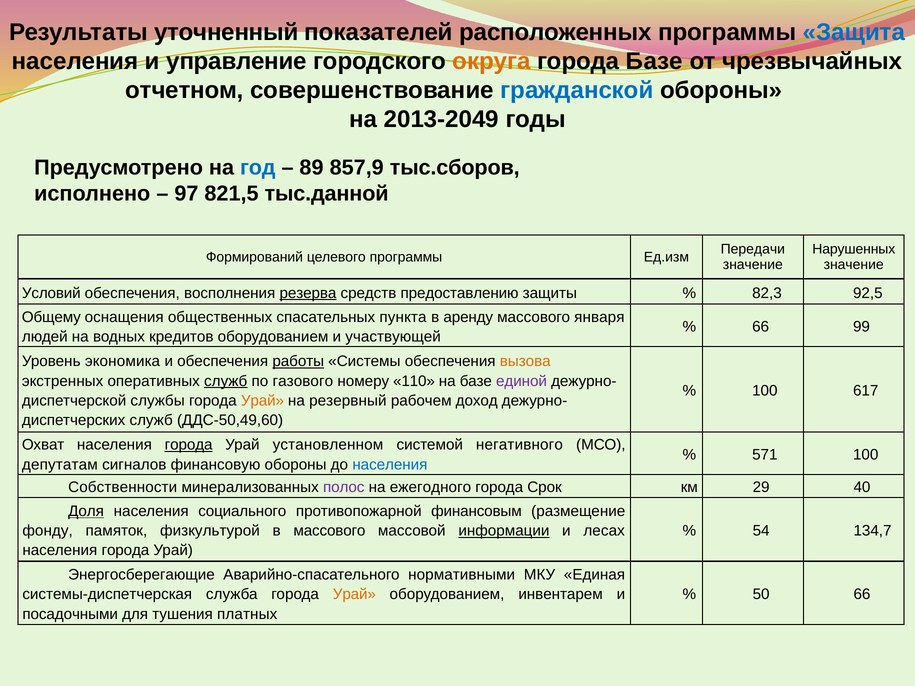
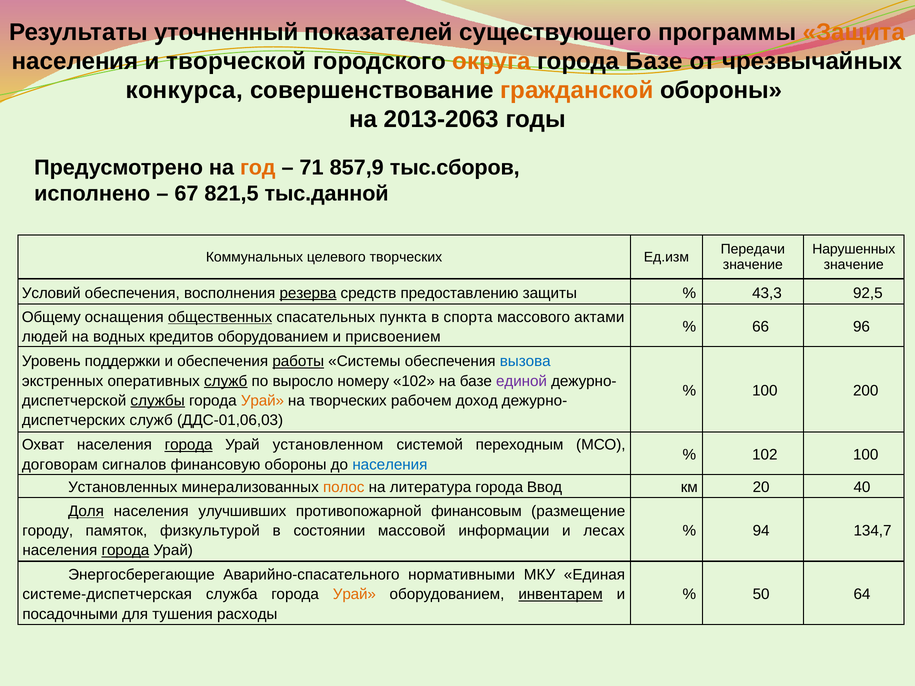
расположенных: расположенных -> существующего (555, 32)
Защита colour: blue -> orange (854, 32)
управление: управление -> творческой (236, 61)
отчетном: отчетном -> конкурса (184, 90)
гражданской colour: blue -> orange (577, 90)
2013-2049: 2013-2049 -> 2013-2063 (441, 119)
год colour: blue -> orange (258, 168)
89: 89 -> 71 (312, 168)
97: 97 -> 67 (186, 193)
Формирований: Формирований -> Коммунальных (254, 257)
целевого программы: программы -> творческих (406, 257)
82,3: 82,3 -> 43,3 (767, 293)
общественных underline: none -> present (220, 317)
аренду: аренду -> спорта (468, 317)
января: января -> актами (599, 317)
99: 99 -> 96 (861, 327)
участвующей: участвующей -> присвоением (393, 337)
экономика: экономика -> поддержки (123, 362)
вызова colour: orange -> blue (525, 362)
газового: газового -> выросло (303, 381)
номеру 110: 110 -> 102 (414, 381)
617: 617 -> 200 (866, 391)
службы underline: none -> present (158, 401)
на резервный: резервный -> творческих (348, 401)
ДДС-50,49,60: ДДС-50,49,60 -> ДДС-01,06,03 (230, 420)
негативного: негативного -> переходным (520, 445)
571: 571 -> 102 (765, 455)
депутатам: депутатам -> договорам (60, 465)
Собственности: Собственности -> Установленных (123, 488)
полос colour: purple -> orange (344, 488)
ежегодного: ежегодного -> литература (431, 488)
Срок: Срок -> Ввод (545, 488)
29: 29 -> 20 (761, 488)
социального: социального -> улучшивших (242, 511)
фонду: фонду -> городу (48, 531)
в массового: массового -> состоянии (329, 531)
информации underline: present -> none (504, 531)
54: 54 -> 94 (761, 531)
города underline: none -> present (125, 551)
системы-диспетчерская: системы-диспетчерская -> системе-диспетчерская (107, 595)
инвентарем underline: none -> present (561, 595)
50 66: 66 -> 64 (862, 595)
платных: платных -> расходы (247, 614)
